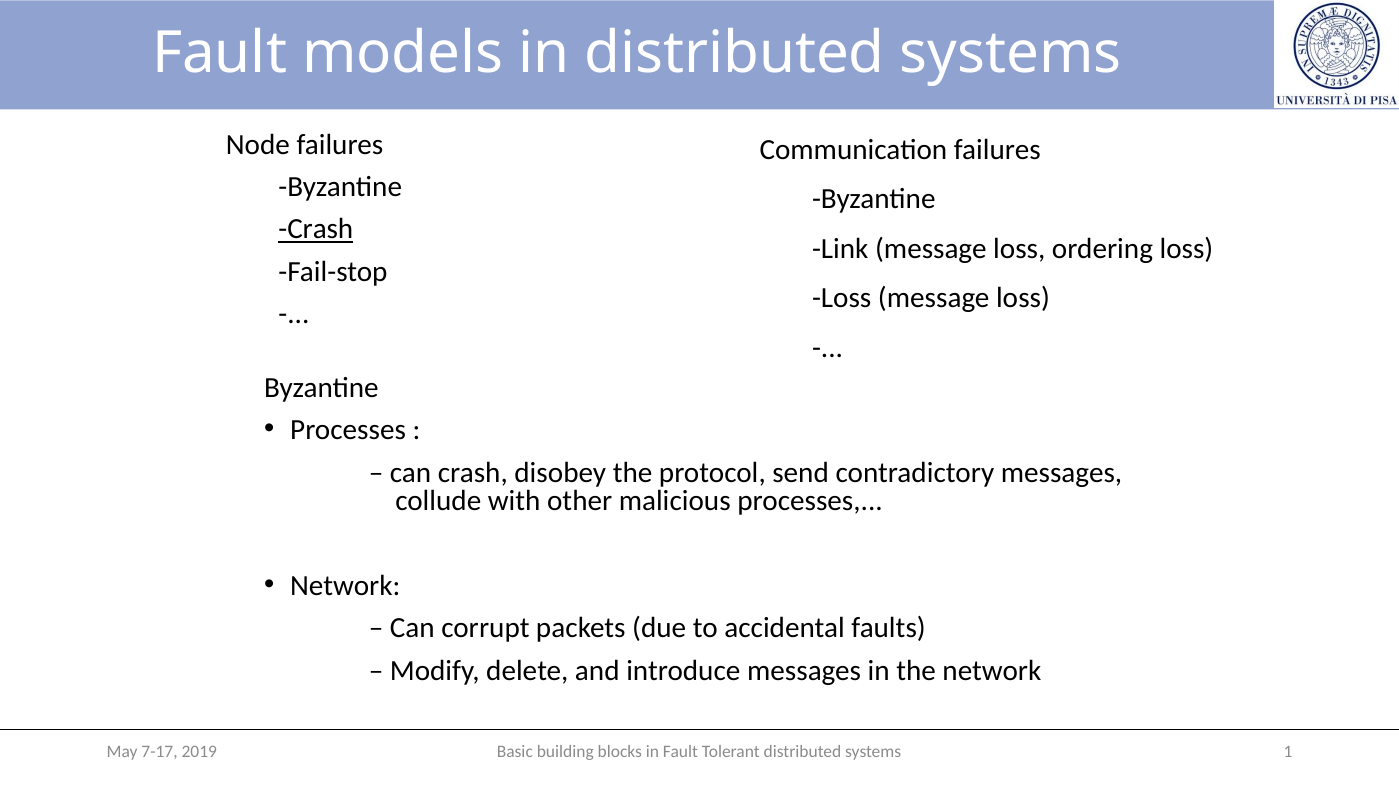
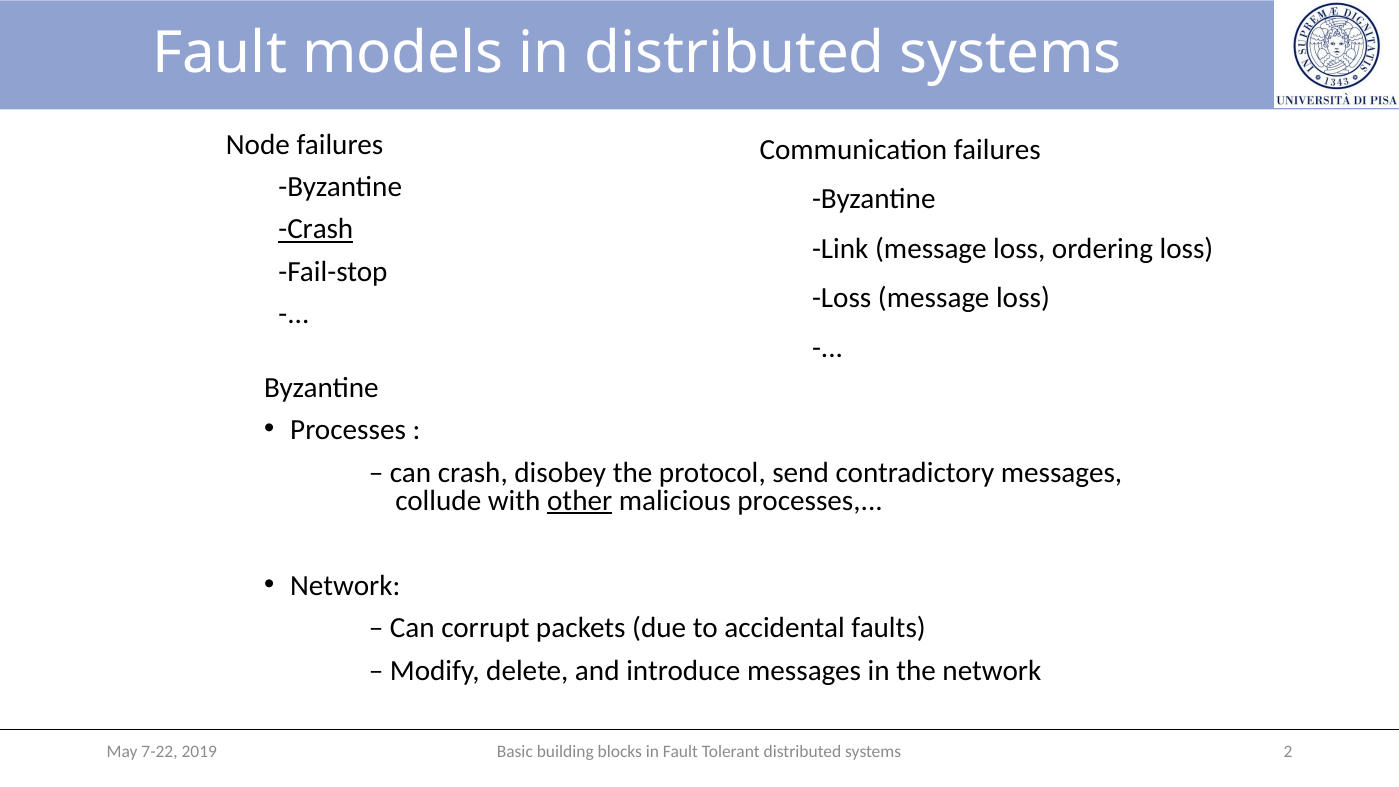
other underline: none -> present (580, 501)
1: 1 -> 2 (1288, 751)
7-17: 7-17 -> 7-22 (160, 752)
